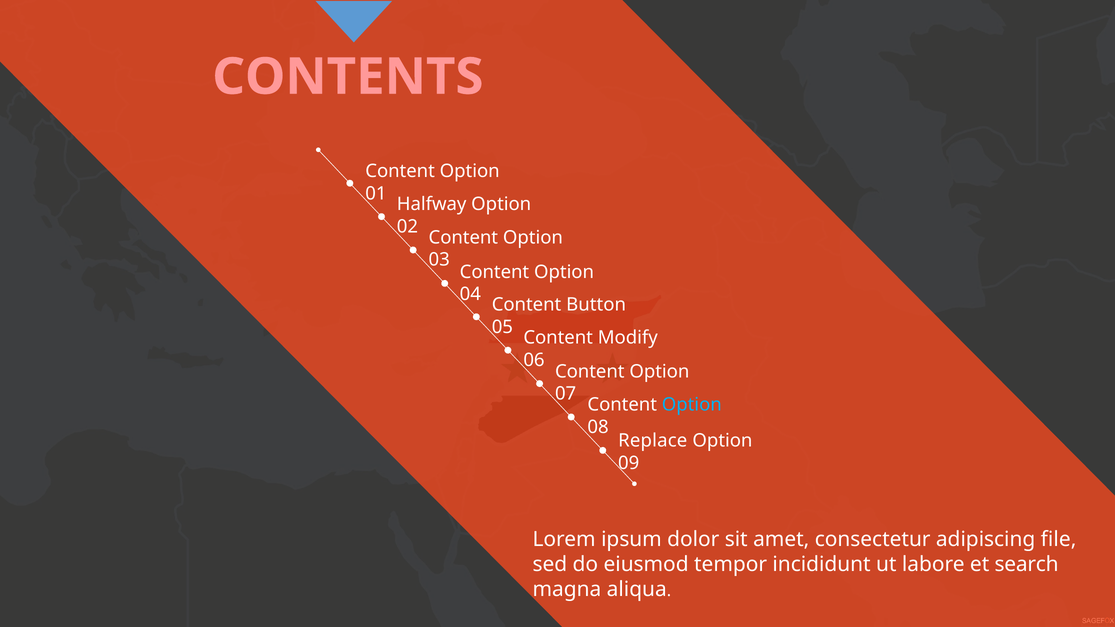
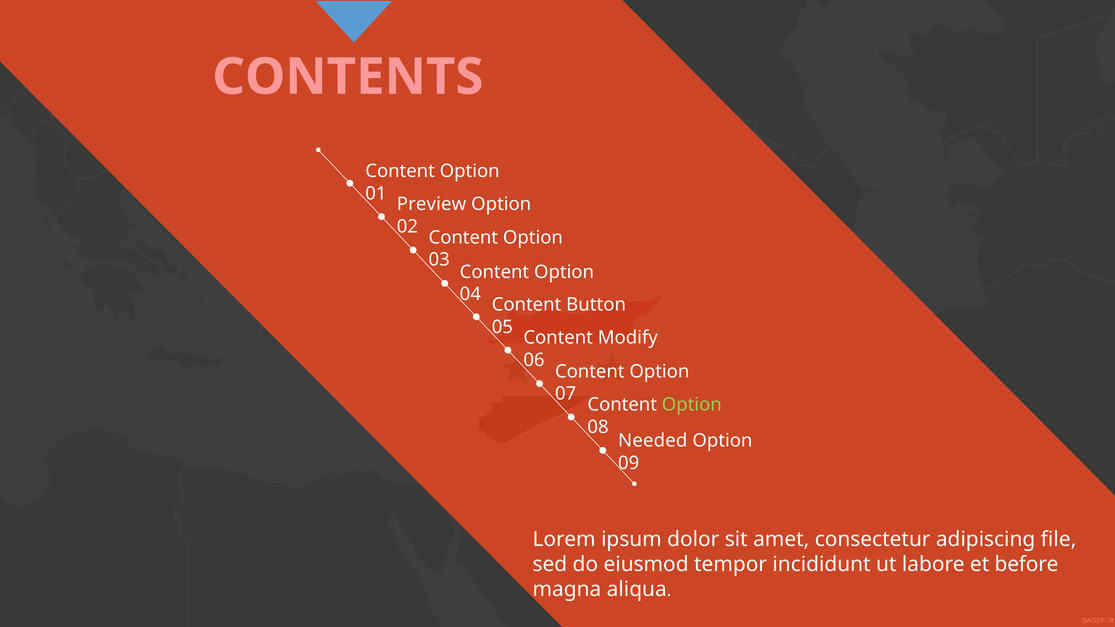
Halfway: Halfway -> Preview (432, 204)
Option colour: light blue -> light green (692, 405)
Replace: Replace -> Needed (653, 441)
search: search -> before (1027, 564)
